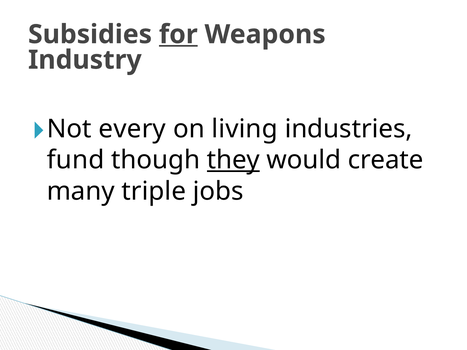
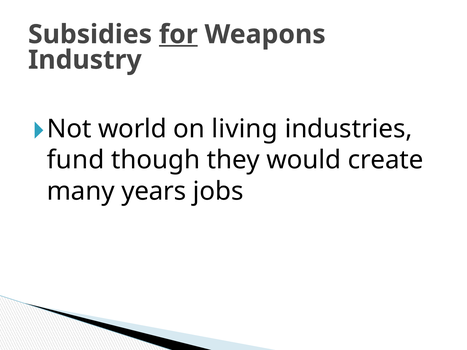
every: every -> world (132, 129)
they underline: present -> none (233, 160)
triple: triple -> years (154, 191)
